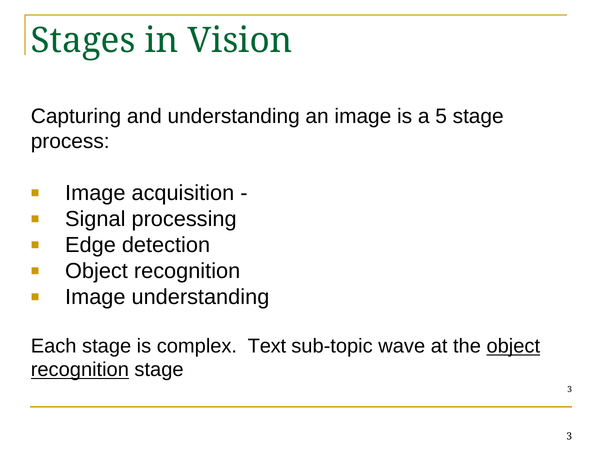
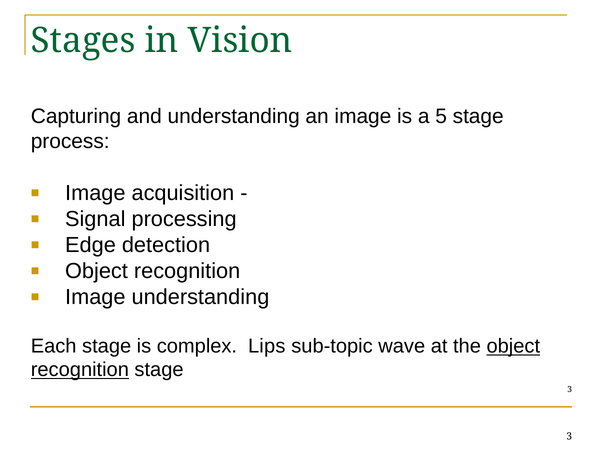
Text: Text -> Lips (267, 346)
